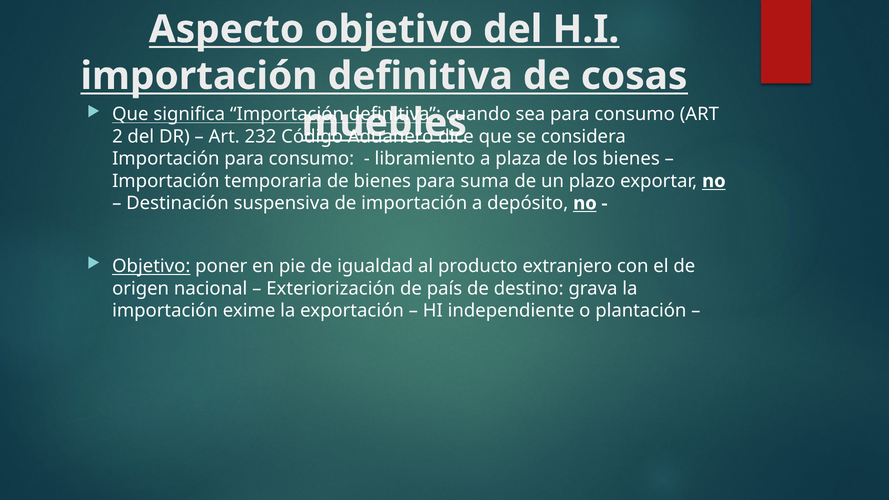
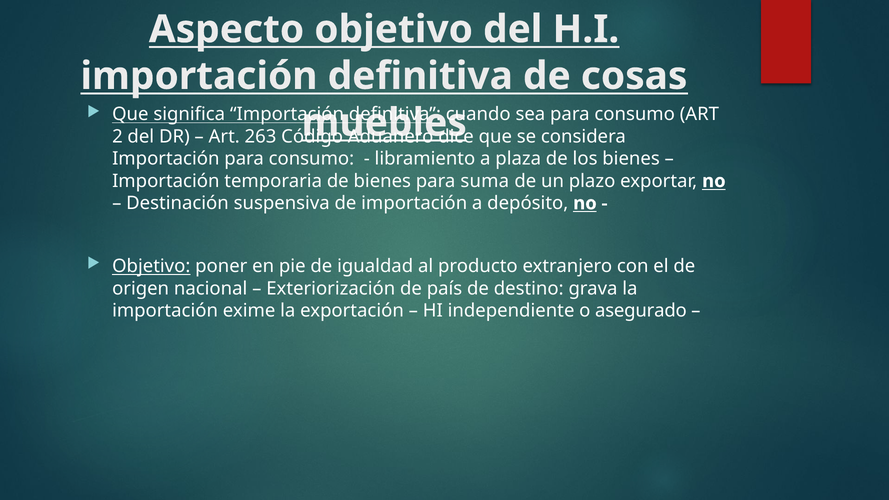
232: 232 -> 263 (260, 137)
plantación: plantación -> asegurado (641, 311)
